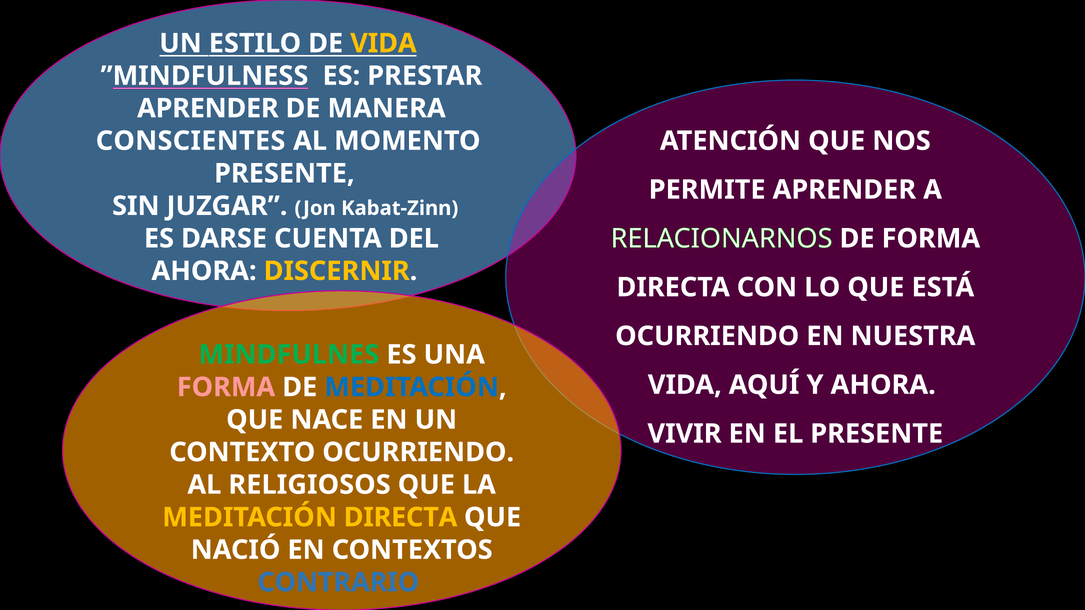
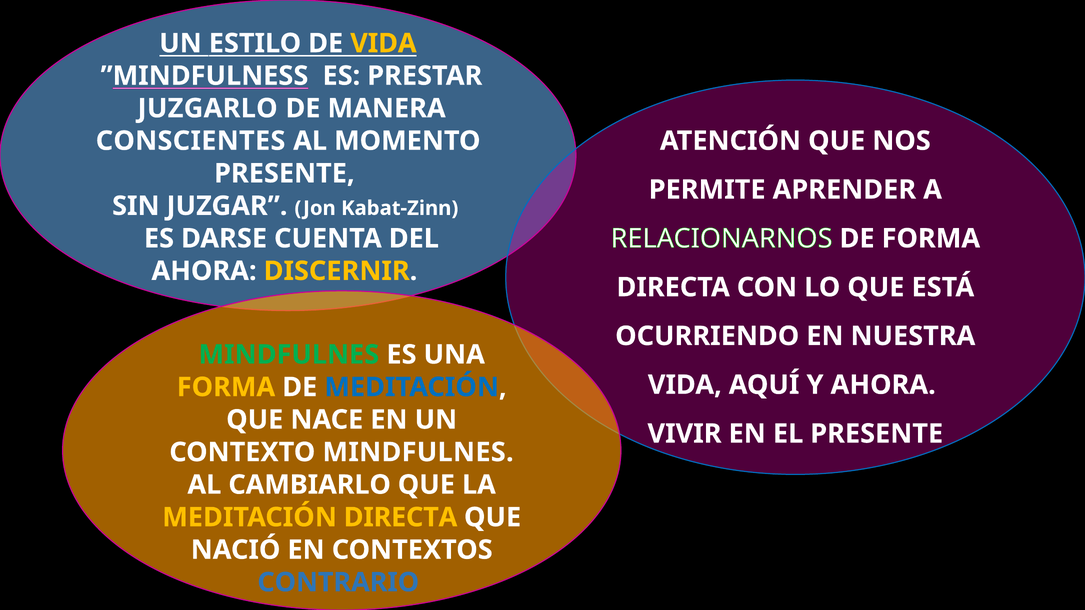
APRENDER: APRENDER -> JUZGARLO (208, 108)
FORMA colour: pink -> yellow (226, 387)
CONTEXTO OCURRIENDO: OCURRIENDO -> MINDFULNES (418, 452)
RELIGIOSOS: RELIGIOSOS -> CAMBIARLO (310, 485)
